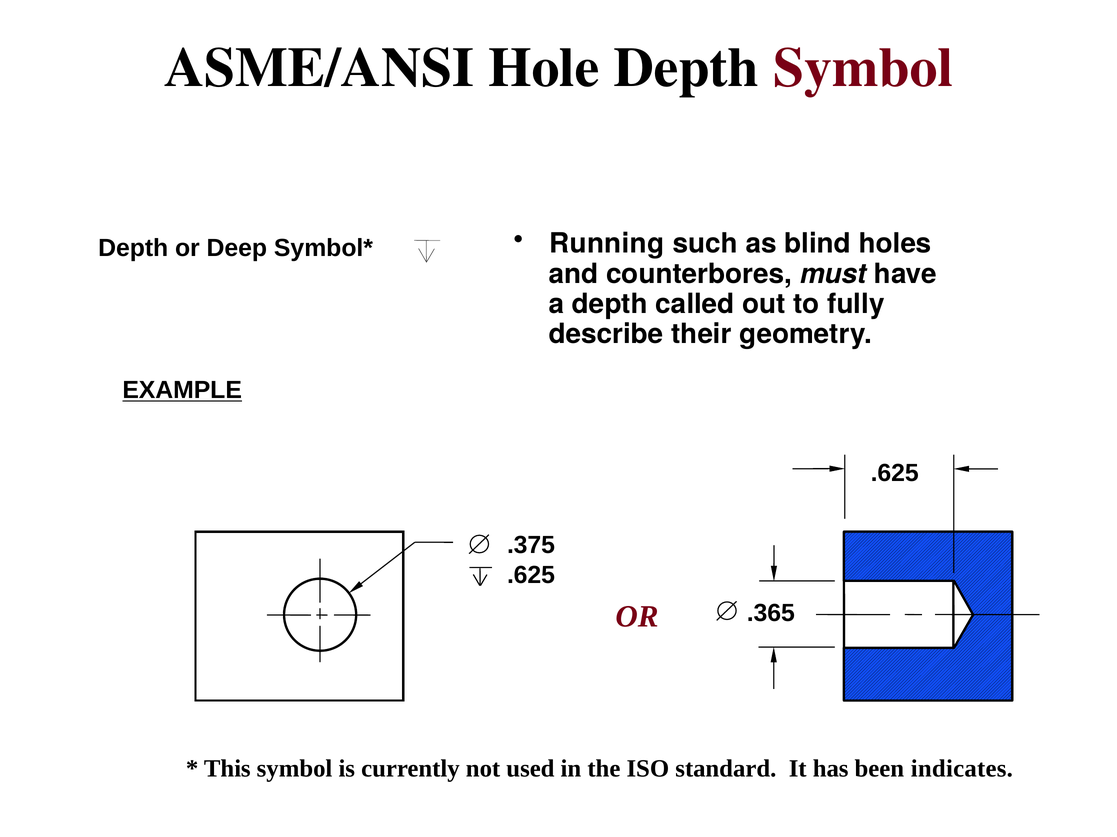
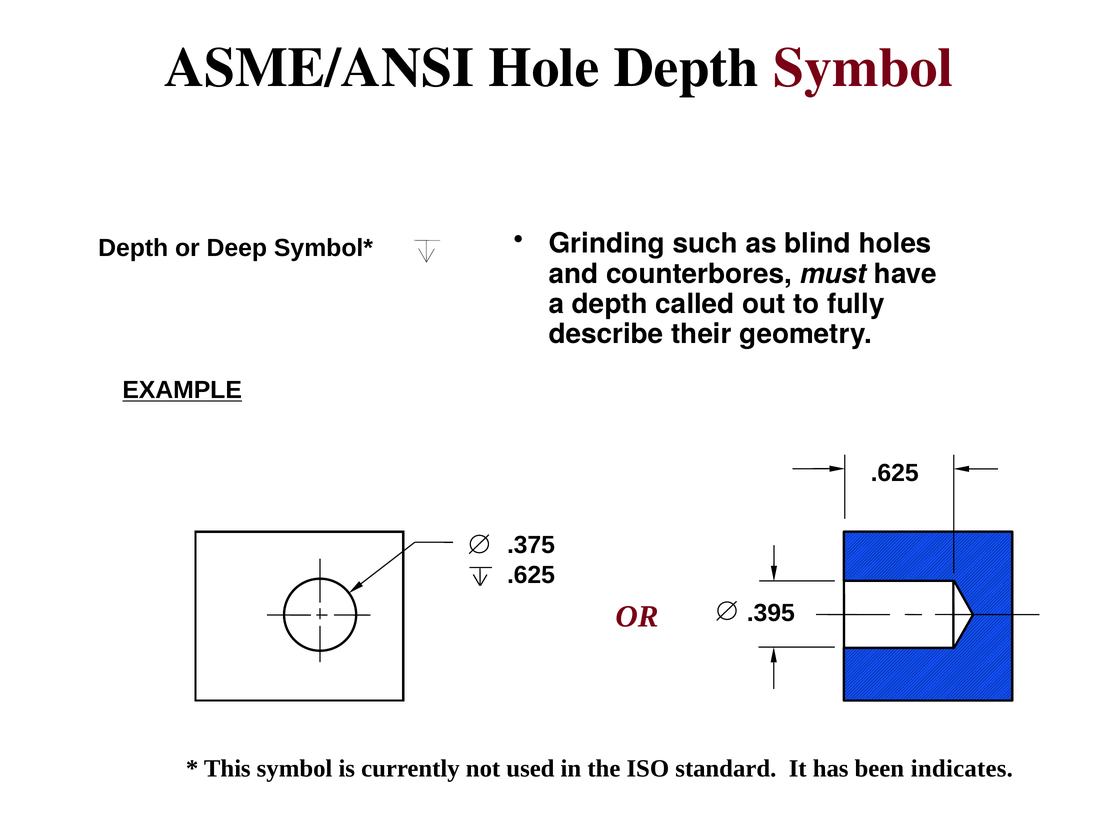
Running: Running -> Grinding (607, 244)
.365: .365 -> .395 (771, 614)
